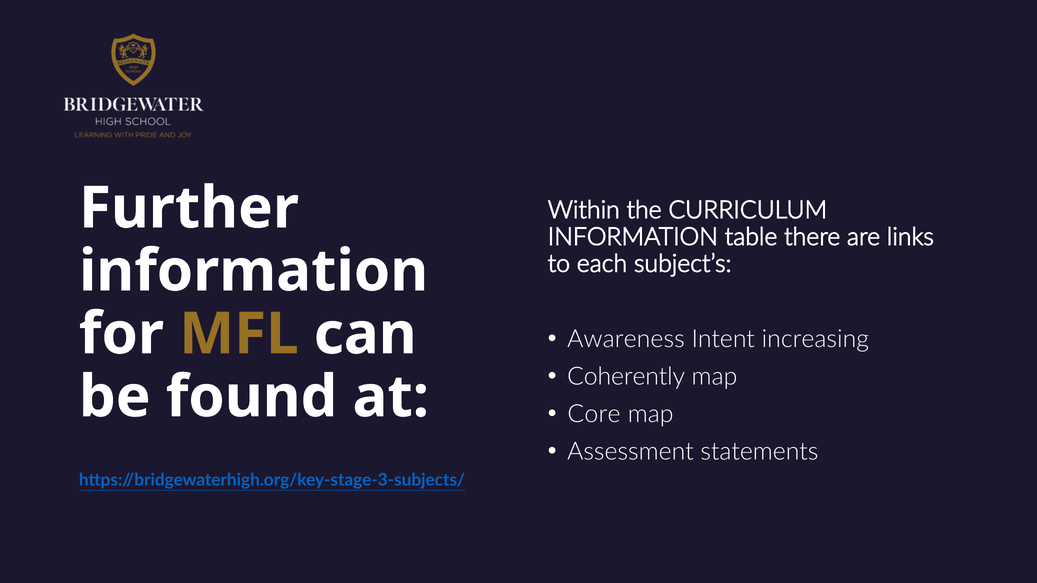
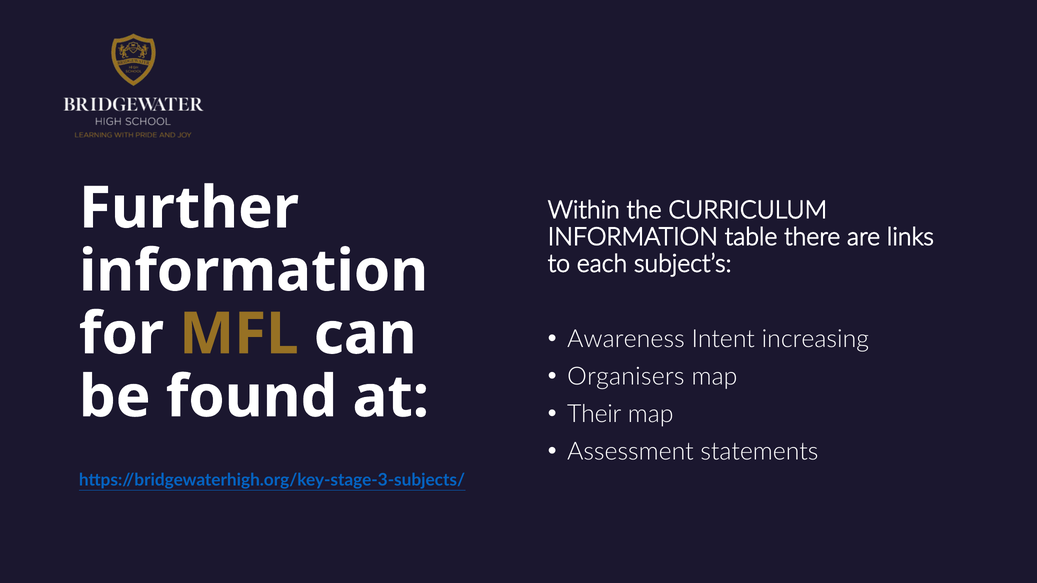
Coherently: Coherently -> Organisers (626, 377)
Core: Core -> Their (594, 414)
